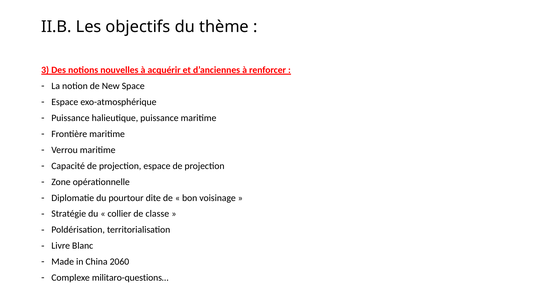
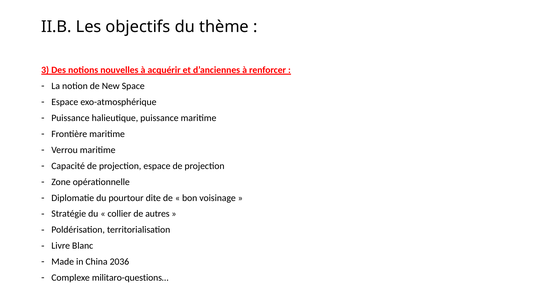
classe: classe -> autres (157, 214)
2060: 2060 -> 2036 (119, 262)
